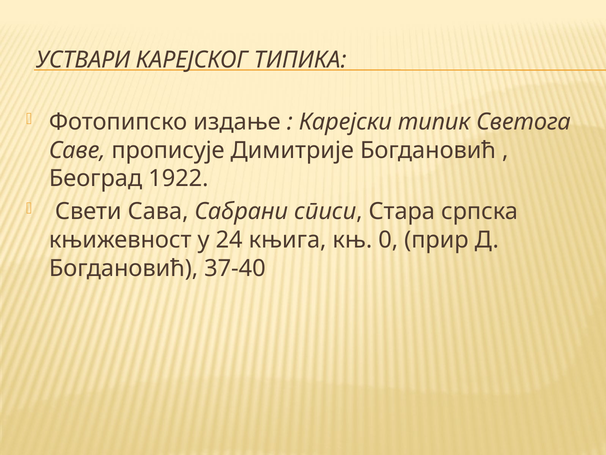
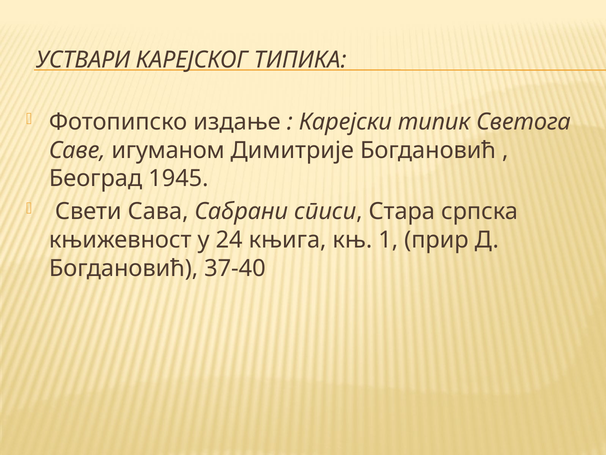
прописује: прописује -> игуманом (168, 150)
1922: 1922 -> 1945 (178, 178)
0: 0 -> 1 (388, 240)
